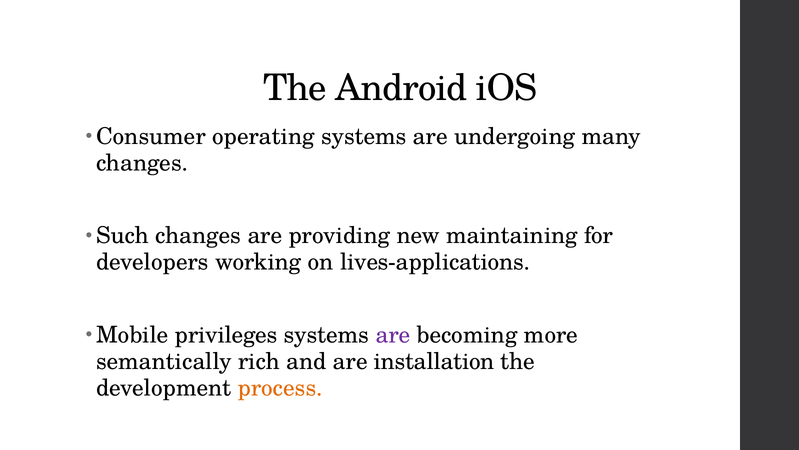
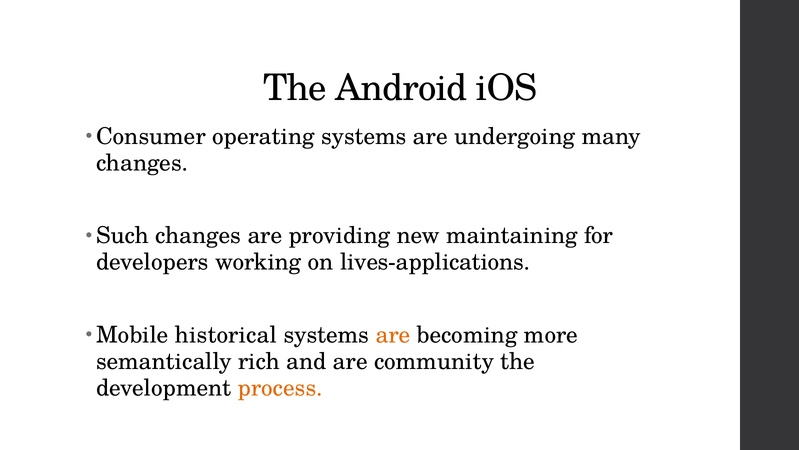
privileges: privileges -> historical (226, 335)
are colour: purple -> orange (393, 335)
installation: installation -> community (434, 361)
